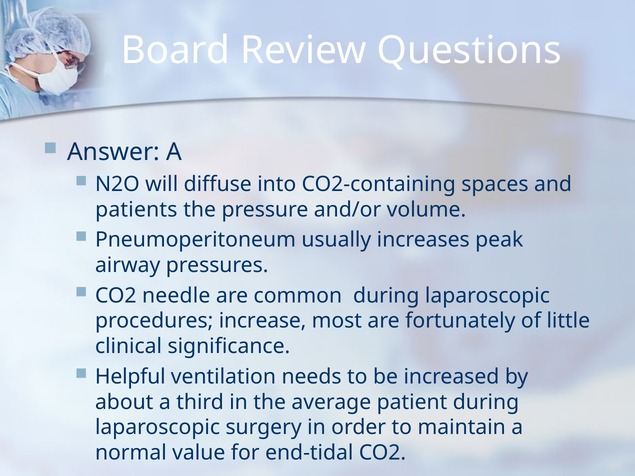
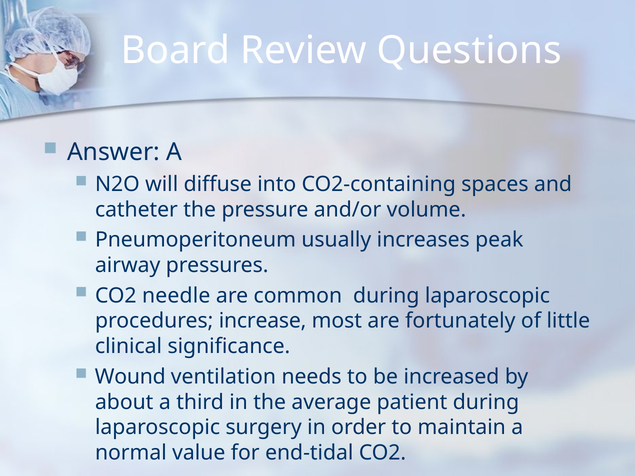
patients: patients -> catheter (136, 210)
Helpful: Helpful -> Wound (130, 377)
